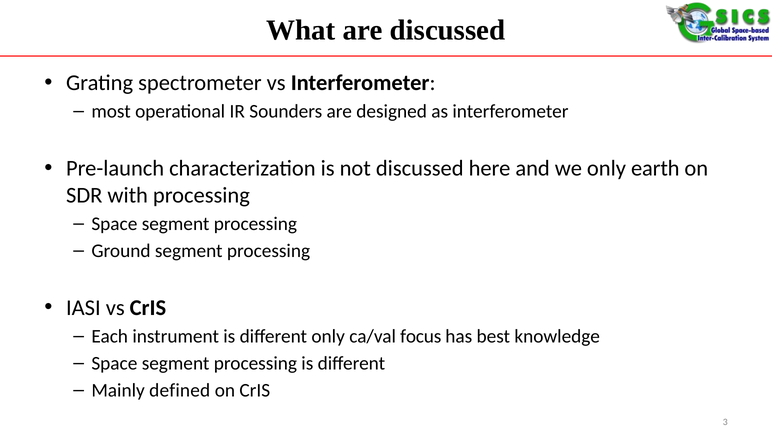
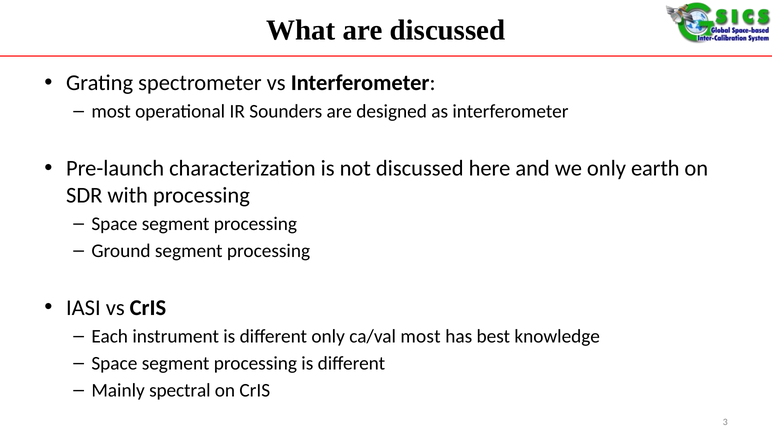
ca/val focus: focus -> most (421, 337)
defined: defined -> spectral (180, 391)
